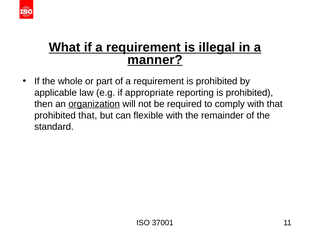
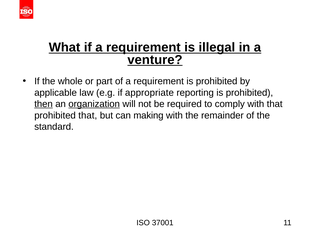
manner: manner -> venture (155, 60)
then underline: none -> present (44, 104)
flexible: flexible -> making (148, 115)
